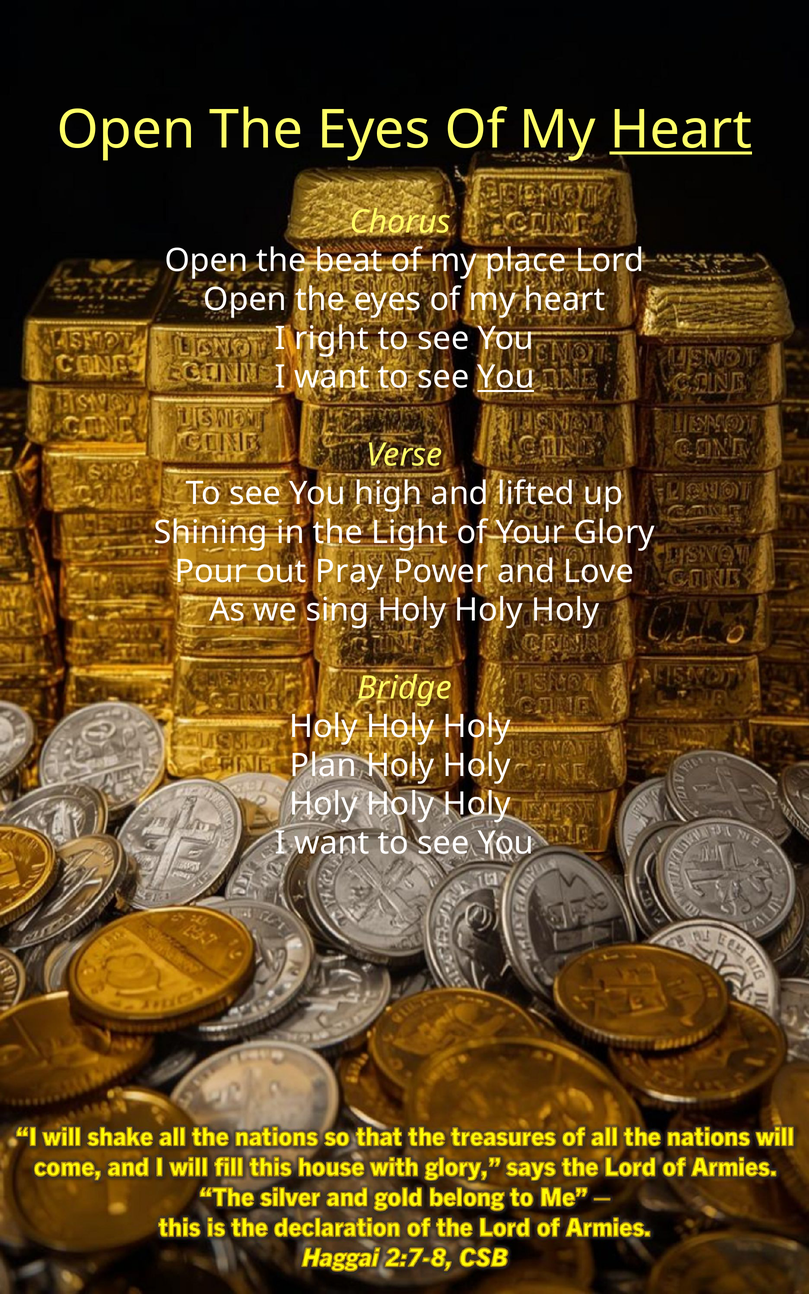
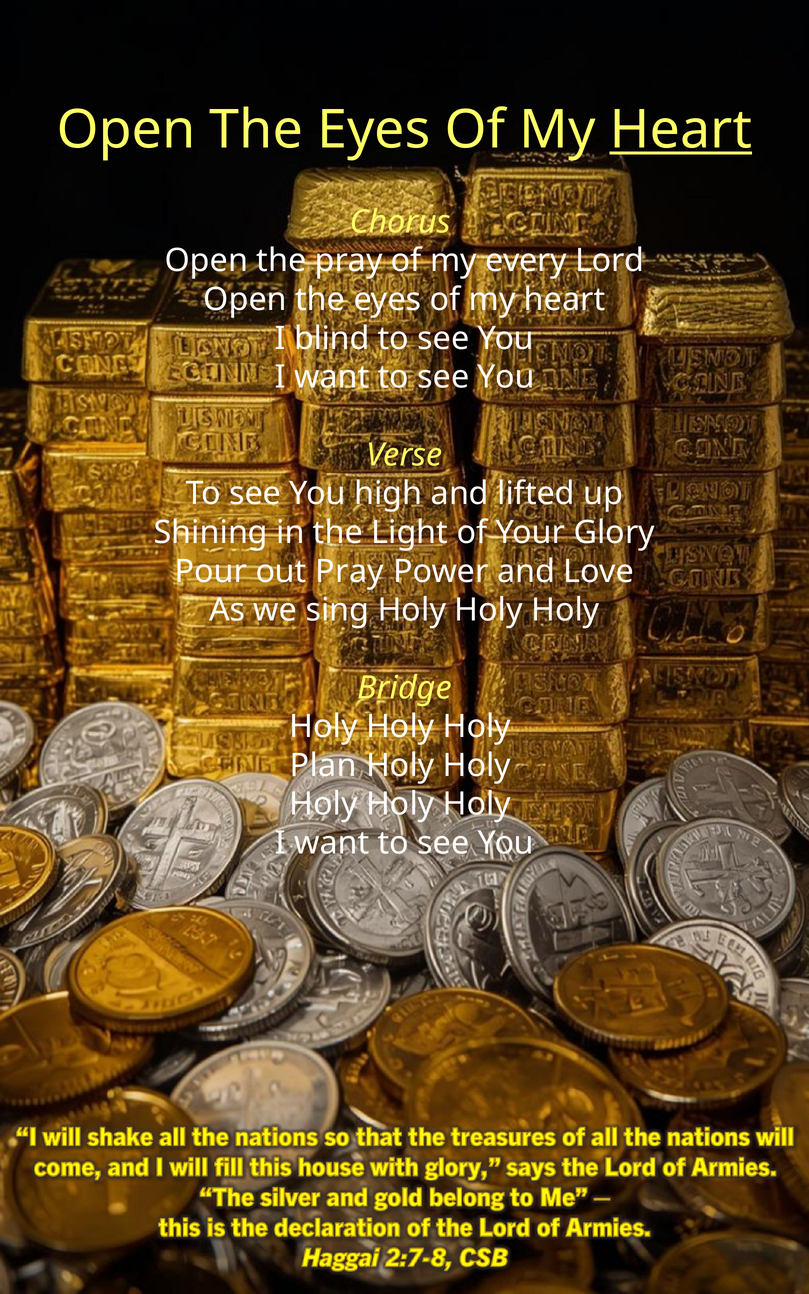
the beat: beat -> pray (349, 261)
place: place -> every (526, 261)
right: right -> blind (332, 339)
You underline: present -> none (506, 377)
